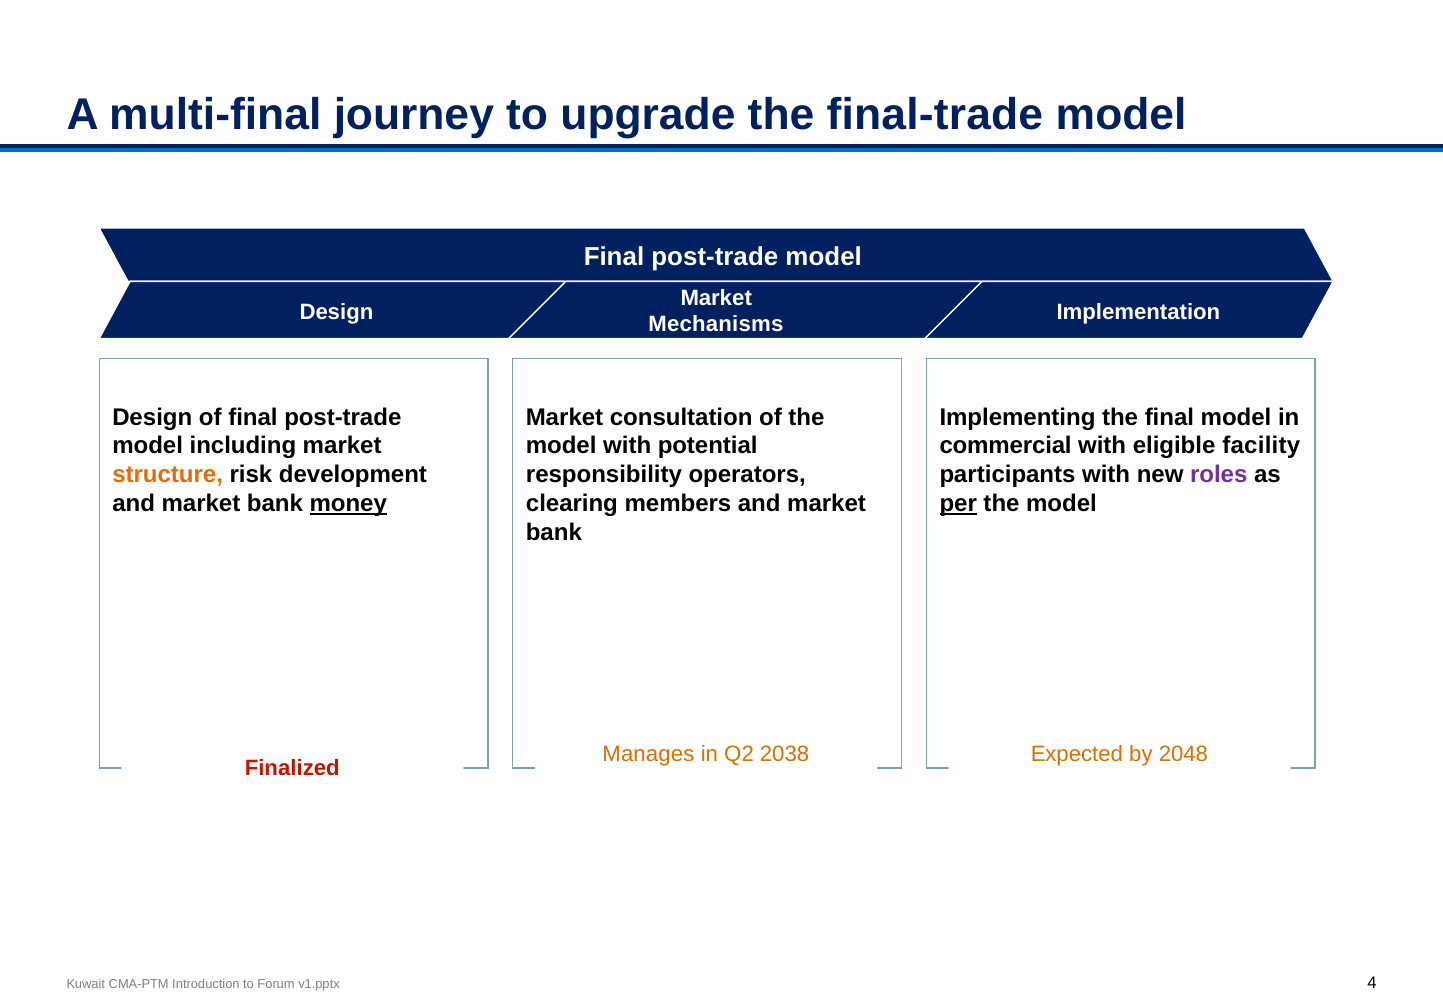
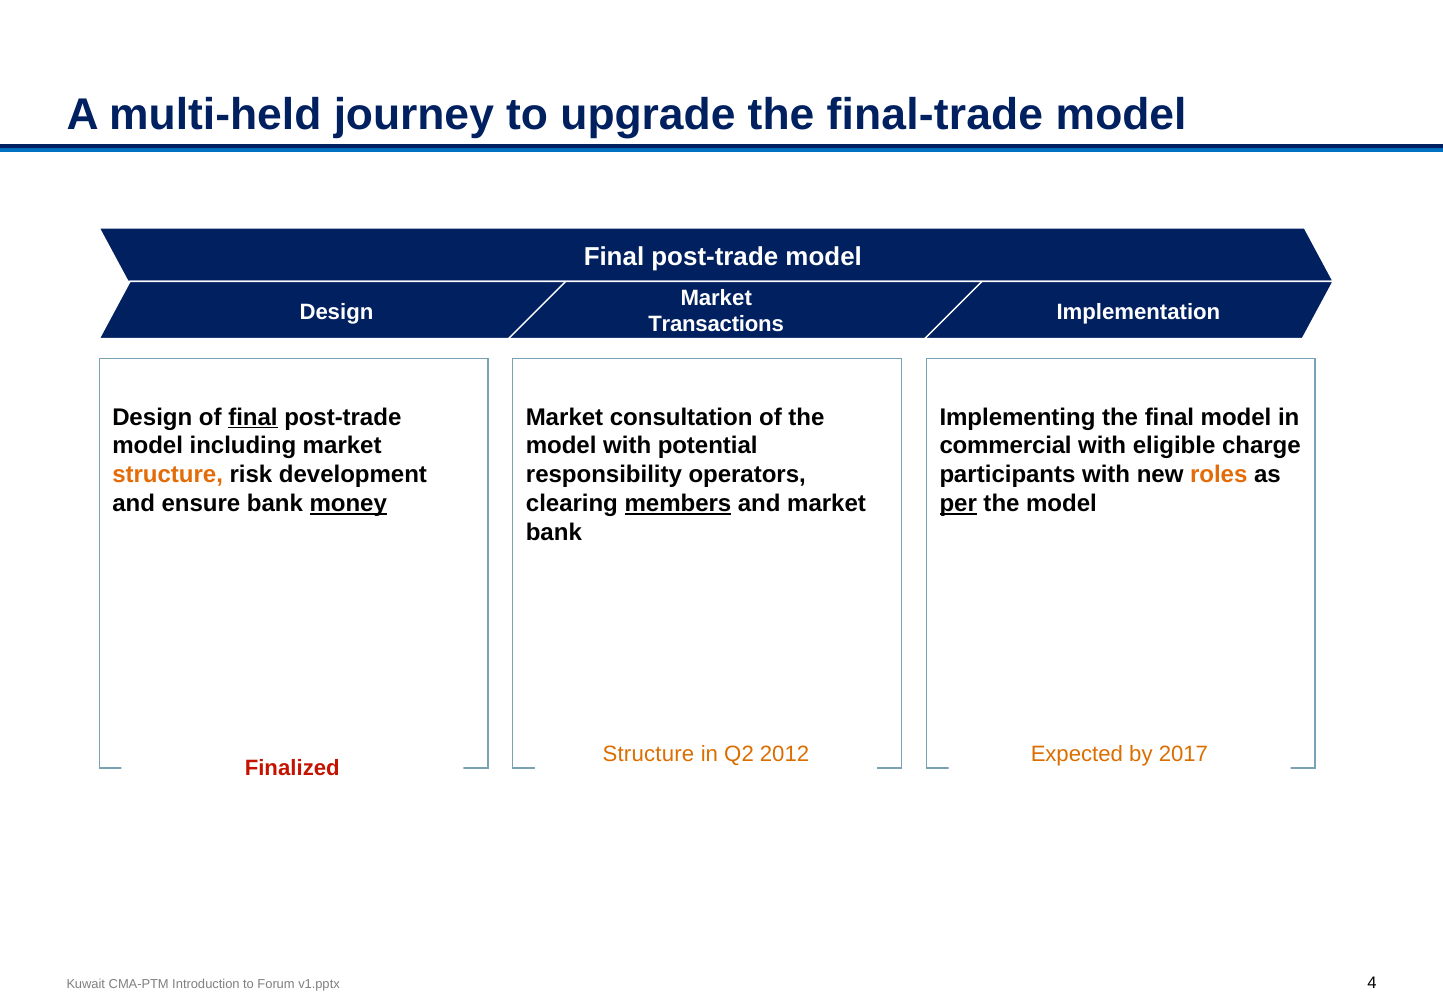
multi-final: multi-final -> multi-held (215, 115)
Mechanisms: Mechanisms -> Transactions (716, 324)
final underline: none -> present (253, 417)
facility: facility -> charge (1261, 446)
roles colour: purple -> orange (1219, 475)
market: market -> ensure (201, 504)
members underline: none -> present (678, 504)
Manages: Manages -> Structure (648, 755)
2038: 2038 -> 2012 (785, 755)
2048: 2048 -> 2017 (1183, 755)
